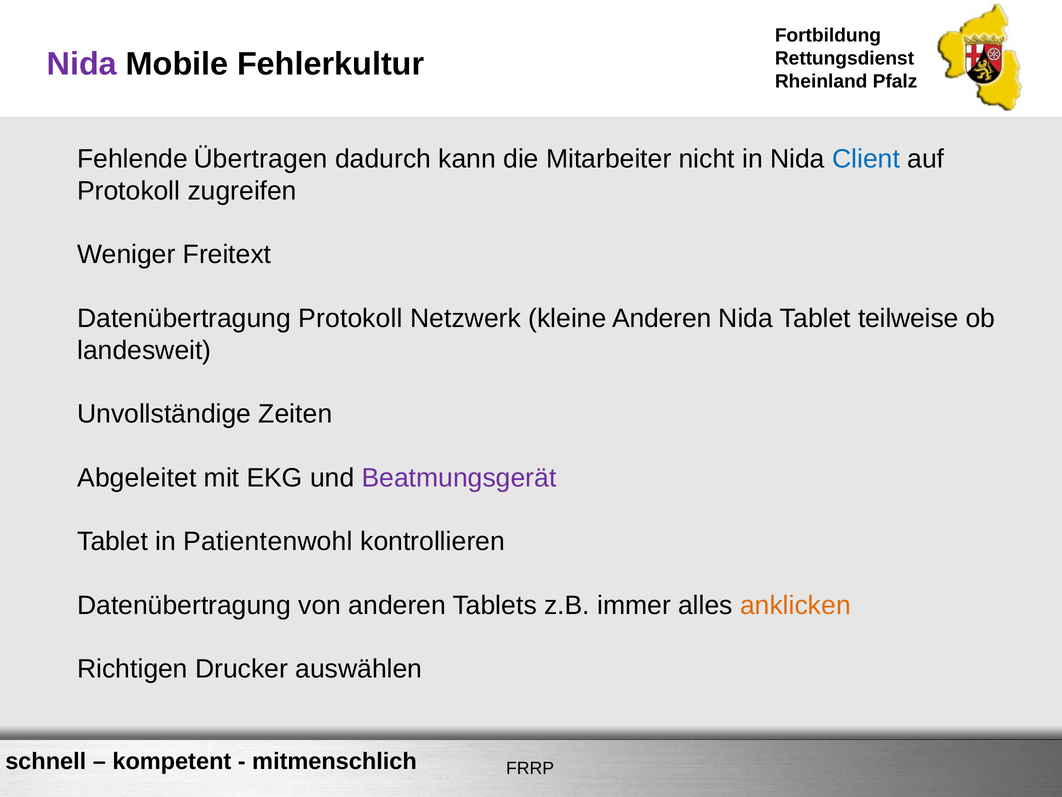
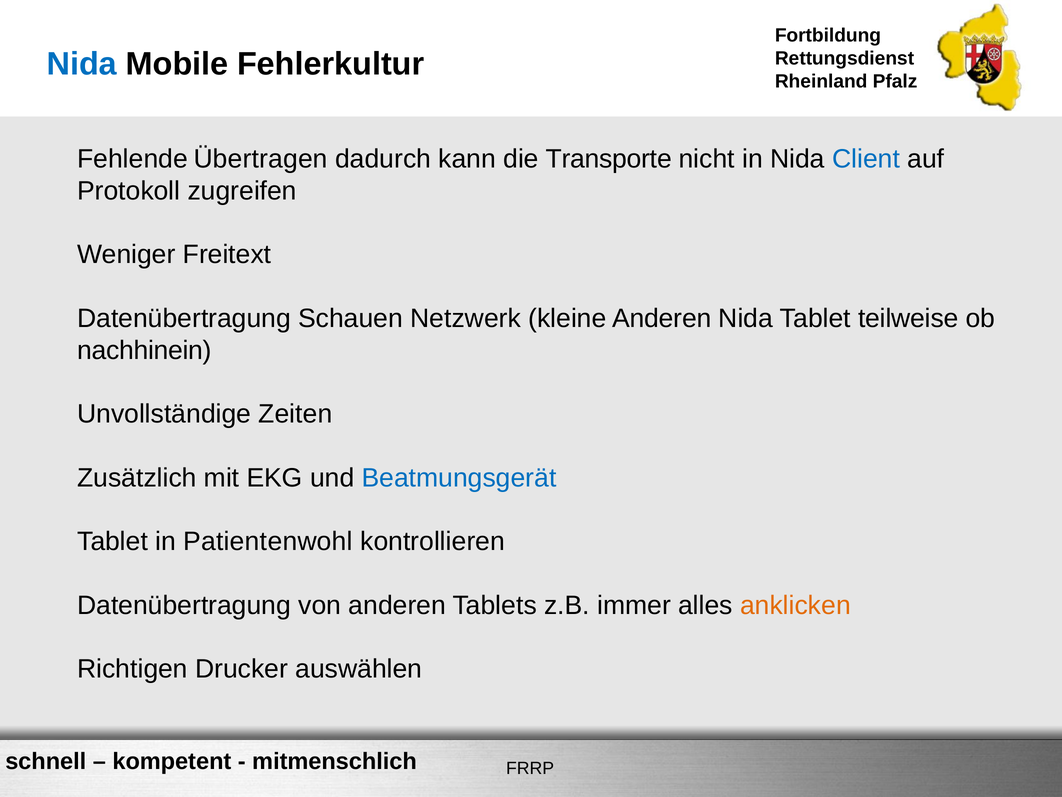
Nida colour: purple -> blue (82, 64)
Mitarbeiter: Mitarbeiter -> Transporte (609, 159)
Datenübertragung Protokoll: Protokoll -> Schauen (351, 318)
landesweit: landesweit -> nachhinein (144, 350)
Abgeleitet: Abgeleitet -> Zusätzlich (137, 478)
Beatmungsgerät colour: purple -> blue (459, 478)
